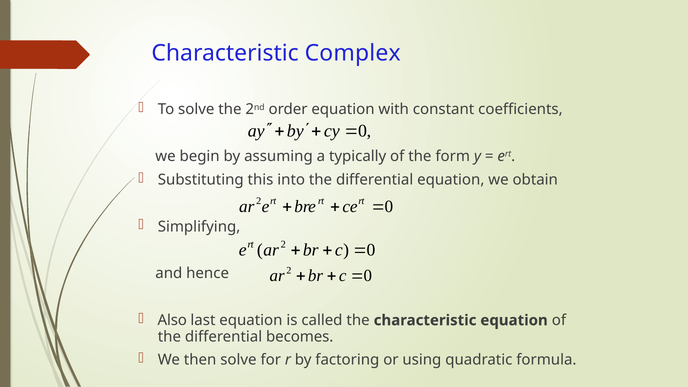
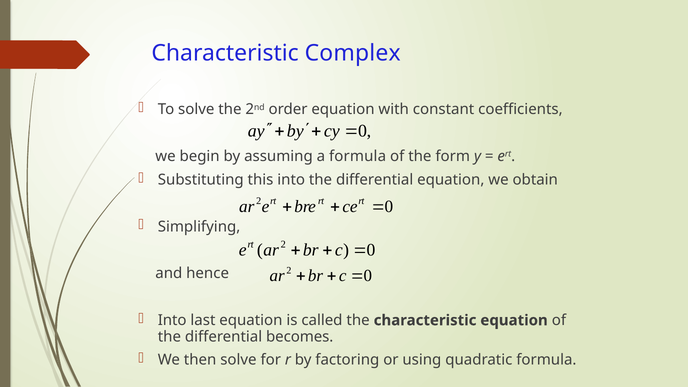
a typically: typically -> formula (358, 156)
Also: Also -> Into (172, 320)
